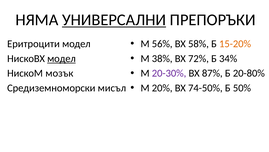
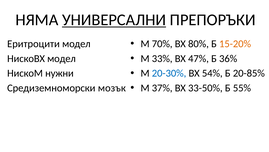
56%: 56% -> 70% (162, 44)
58%: 58% -> 80% (198, 44)
38%: 38% -> 33% (162, 58)
72%: 72% -> 47% (198, 58)
34%: 34% -> 36% (228, 58)
модел underline: present -> none (62, 58)
20-30% colour: purple -> blue (169, 73)
87%: 87% -> 54% (212, 73)
20-80%: 20-80% -> 20-85% (249, 73)
мозък: мозък -> нужни (59, 73)
20%: 20% -> 37% (162, 88)
74-50%: 74-50% -> 33-50% (205, 88)
50%: 50% -> 55% (242, 88)
мисъл: мисъл -> мозък (112, 88)
